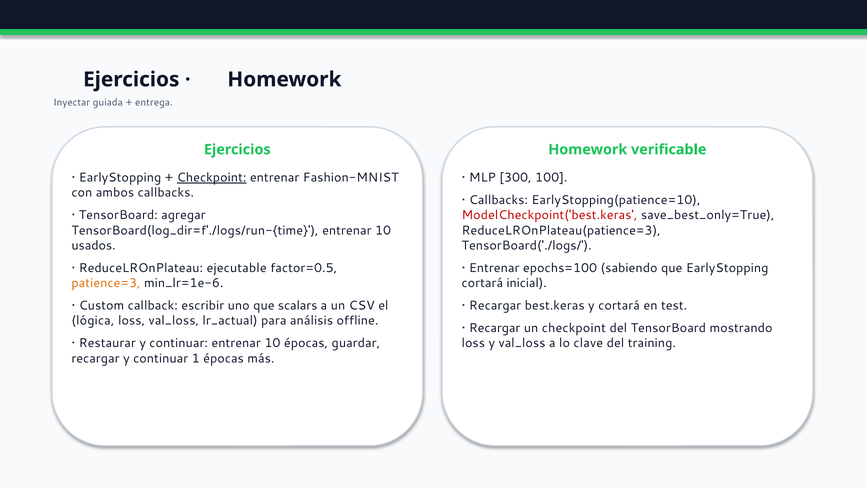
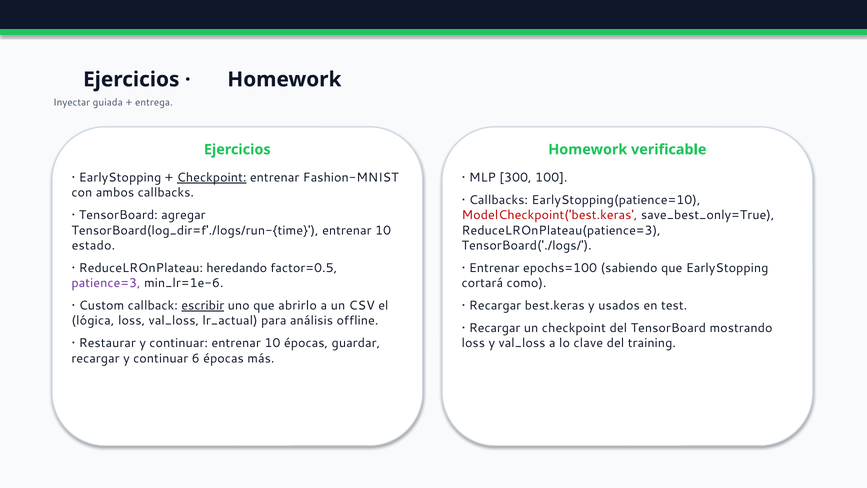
usados: usados -> estado (93, 245)
ejecutable: ejecutable -> heredando (237, 268)
inicial: inicial -> como (527, 283)
patience=3 colour: orange -> purple (106, 283)
escribir underline: none -> present (203, 305)
scalars: scalars -> abrirlo (298, 305)
y cortará: cortará -> usados (619, 305)
1: 1 -> 6 (196, 358)
